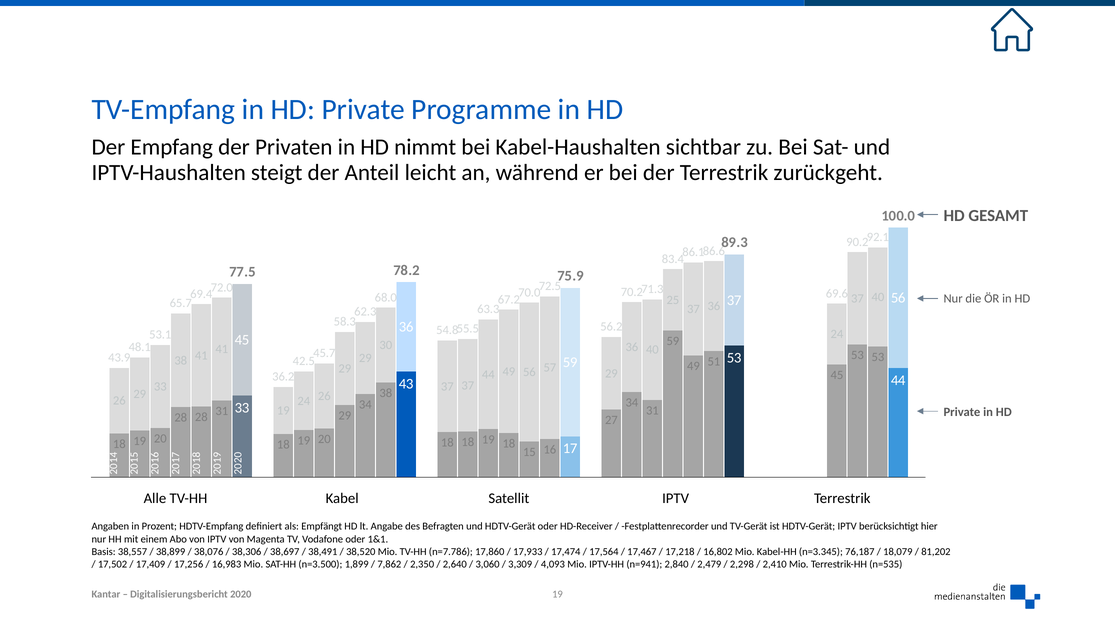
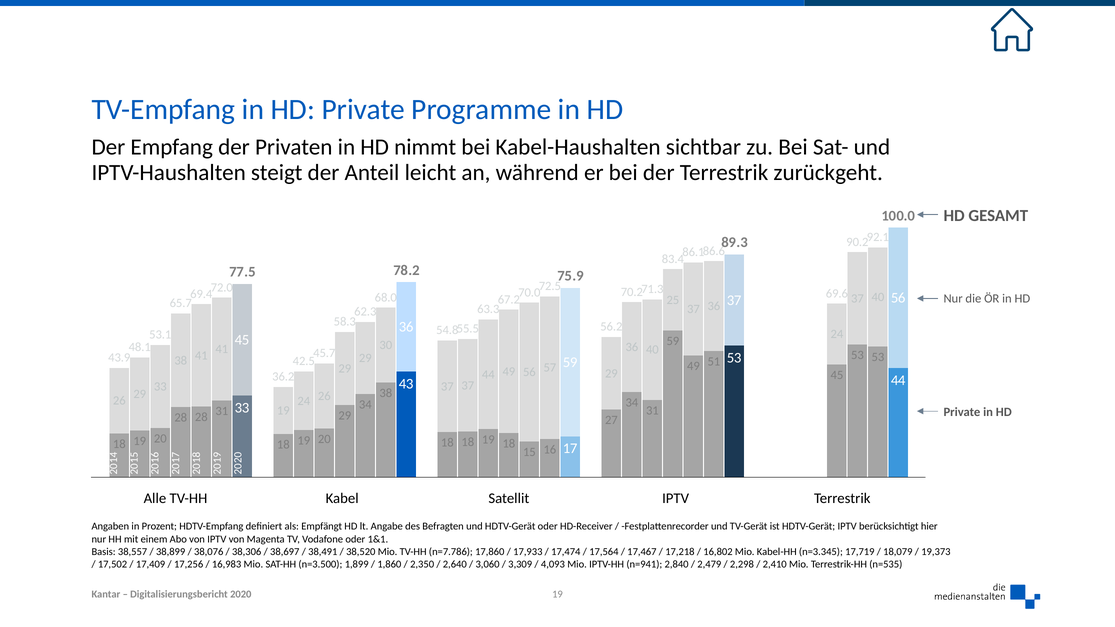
76,187: 76,187 -> 17,719 (860, 552)
81,202: 81,202 -> 19,373 (936, 552)
7,862: 7,862 -> 1,860 (389, 565)
